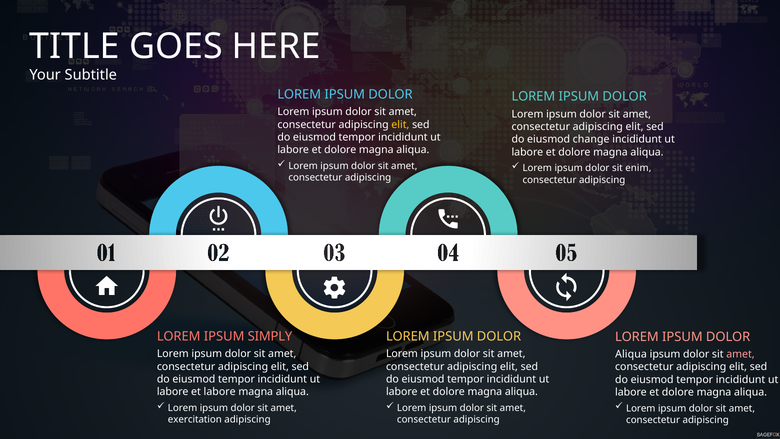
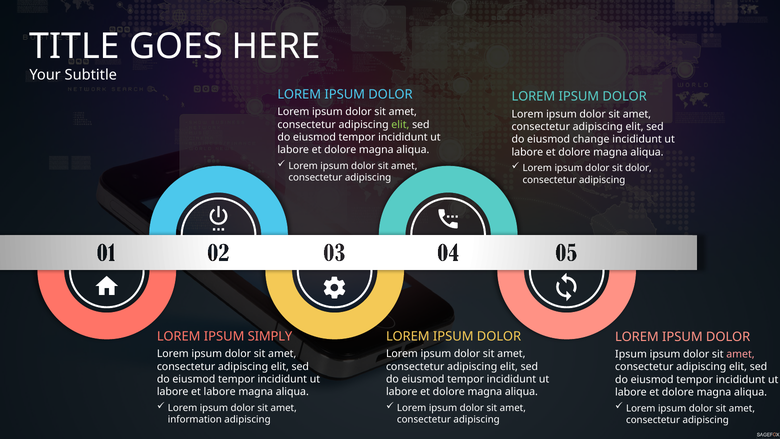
elit colour: yellow -> light green (400, 124)
sit enim: enim -> dolor (638, 168)
Aliqua: Aliqua -> Ipsum (631, 354)
exercitation: exercitation -> information (195, 419)
